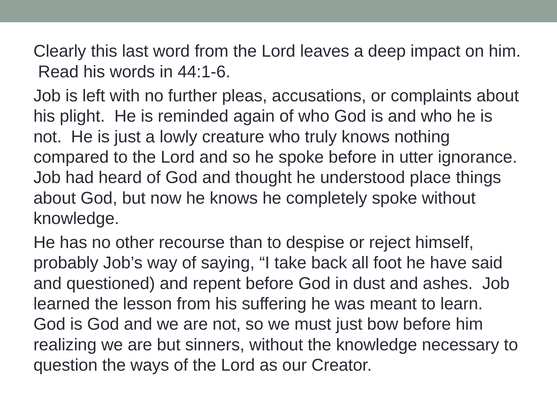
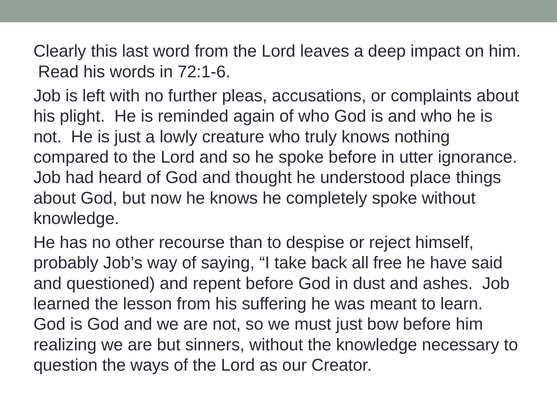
44:1-6: 44:1-6 -> 72:1-6 (204, 72)
foot: foot -> free (388, 263)
